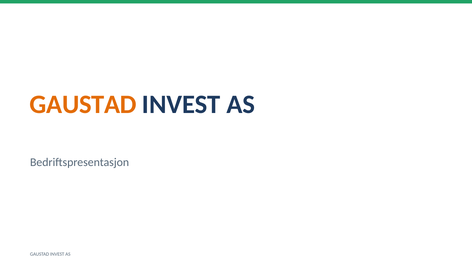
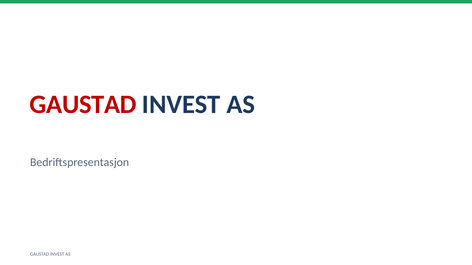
GAUSTAD colour: orange -> red (83, 105)
